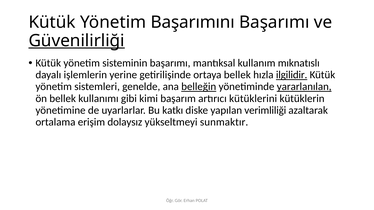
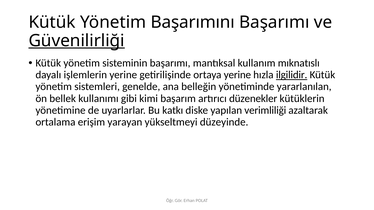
ortaya bellek: bellek -> yerine (237, 75)
belleğin underline: present -> none (199, 87)
yararlanılan underline: present -> none (304, 87)
kütüklerini: kütüklerini -> düzenekler (253, 99)
dolaysız: dolaysız -> yarayan (125, 122)
sunmaktır: sunmaktır -> düzeyinde (224, 122)
